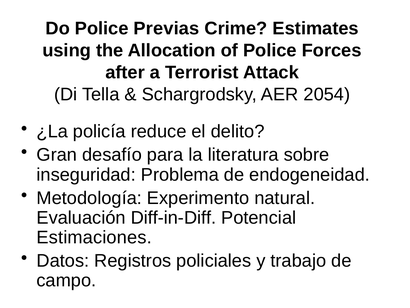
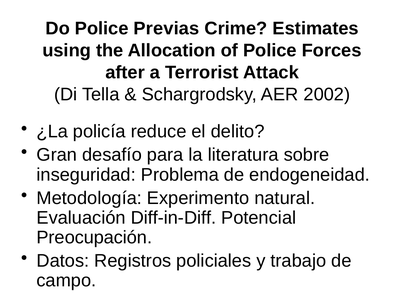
2054: 2054 -> 2002 (327, 94)
Estimaciones: Estimaciones -> Preocupación (94, 237)
